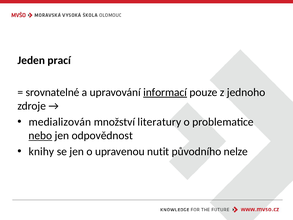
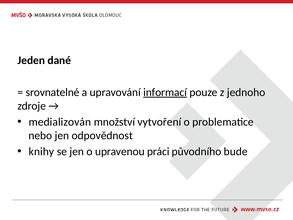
prací: prací -> dané (59, 60)
literatury: literatury -> vytvoření (159, 122)
nebo underline: present -> none (40, 135)
nutit: nutit -> práci (158, 151)
nelze: nelze -> bude (236, 151)
